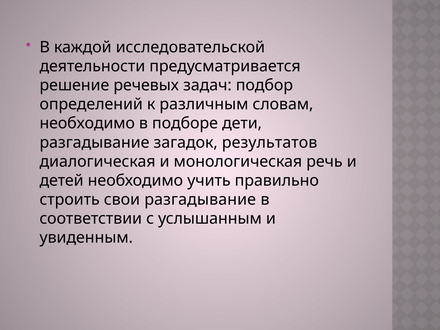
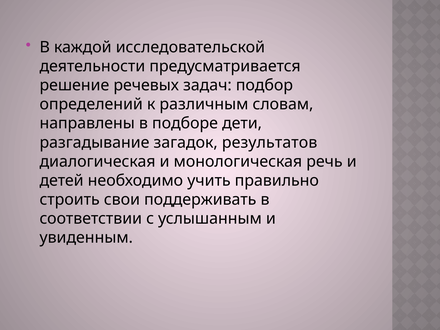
необходимо: необходимо -> направлены (87, 123)
свои разгадывание: разгадывание -> поддерживать (200, 200)
